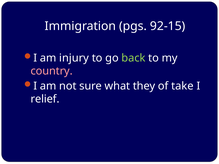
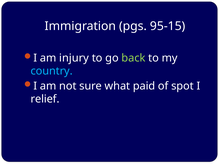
92-15: 92-15 -> 95-15 (168, 26)
country colour: pink -> light blue (52, 71)
they: they -> paid (144, 86)
take: take -> spot (182, 86)
